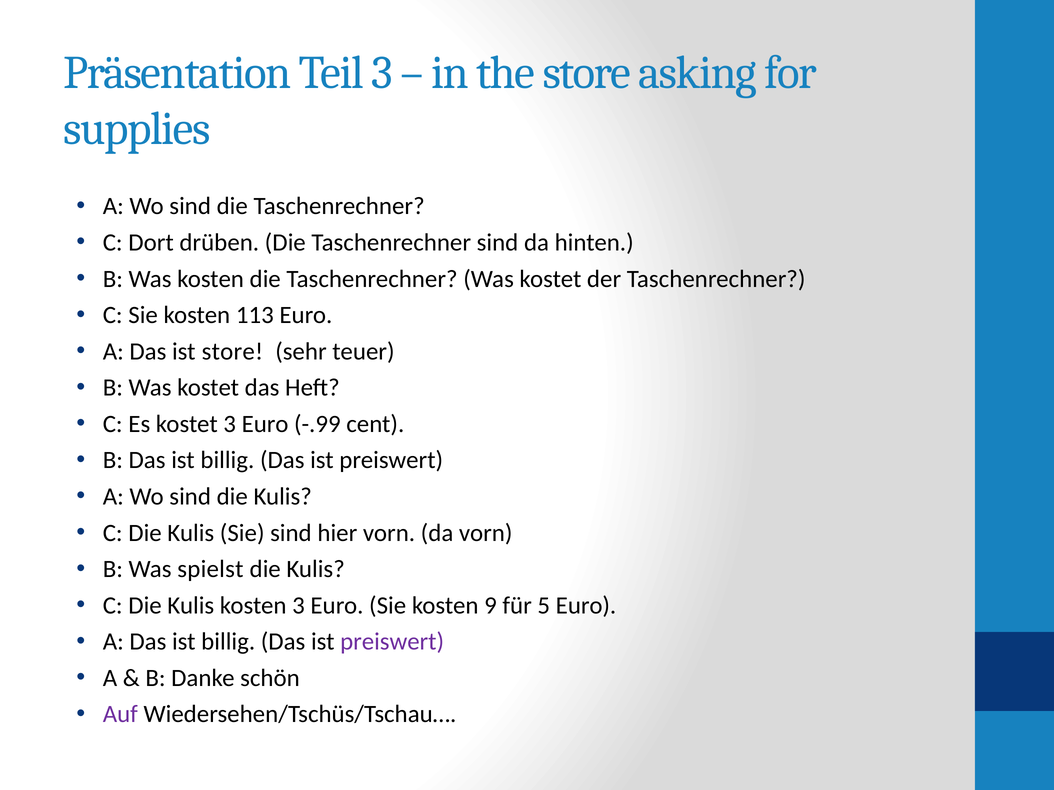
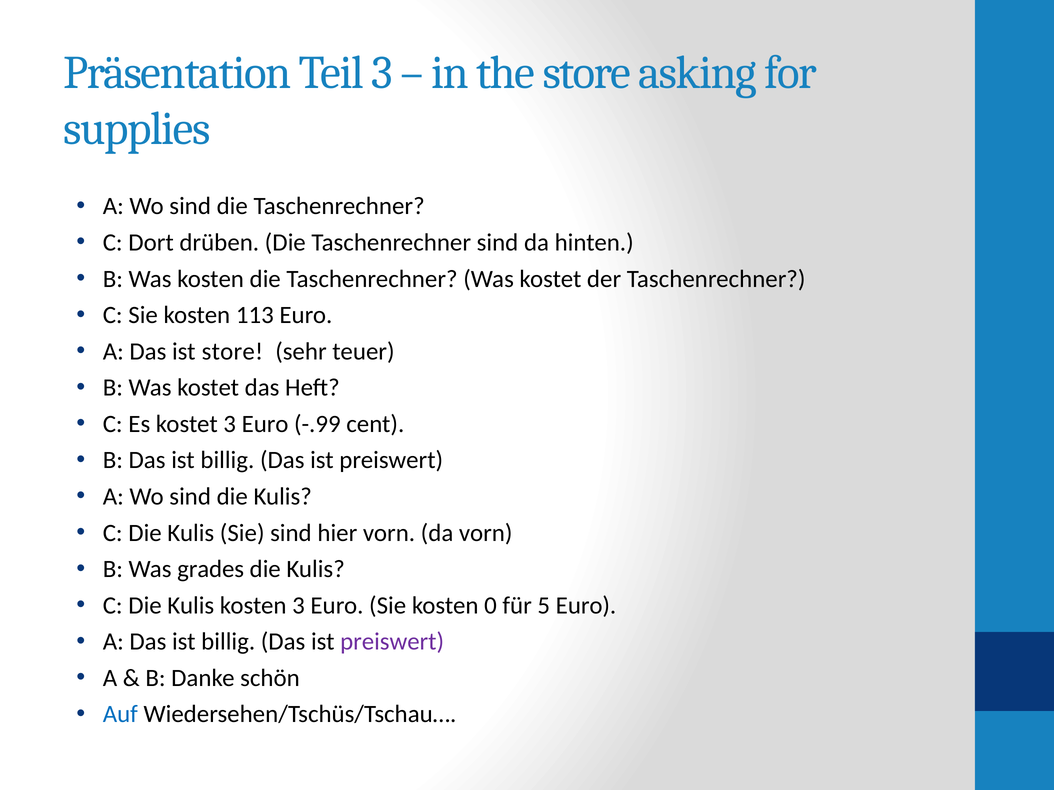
spielst: spielst -> grades (211, 569)
9: 9 -> 0 (491, 606)
Auf colour: purple -> blue (120, 715)
